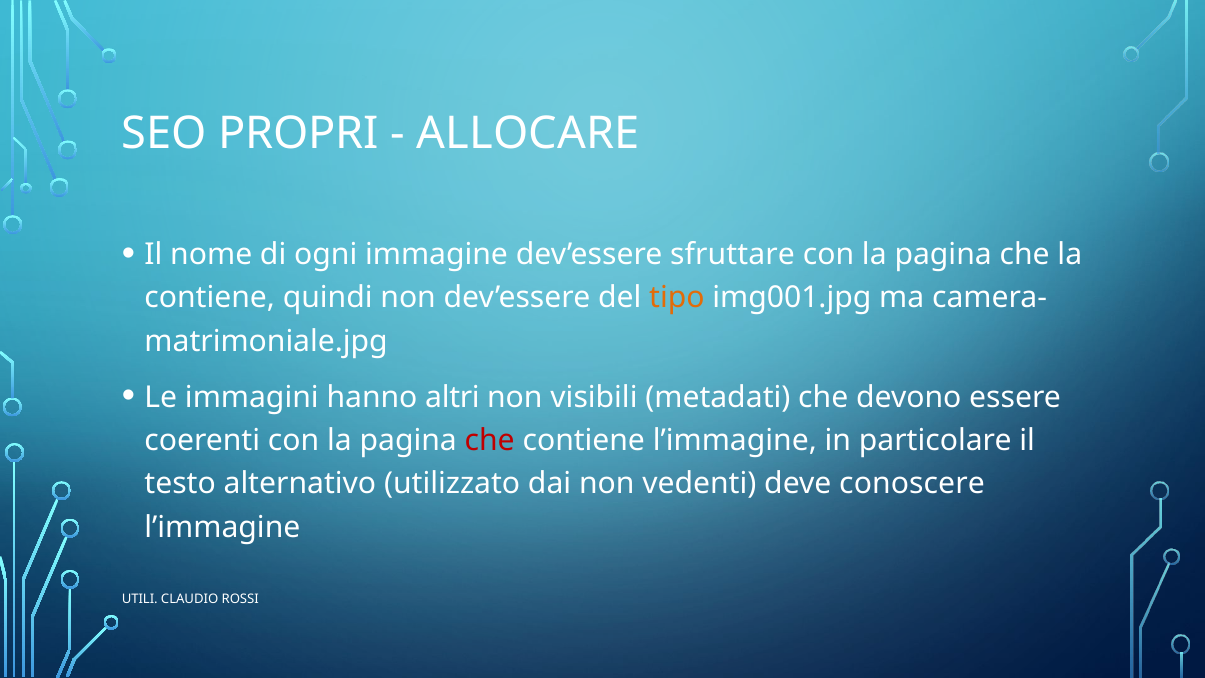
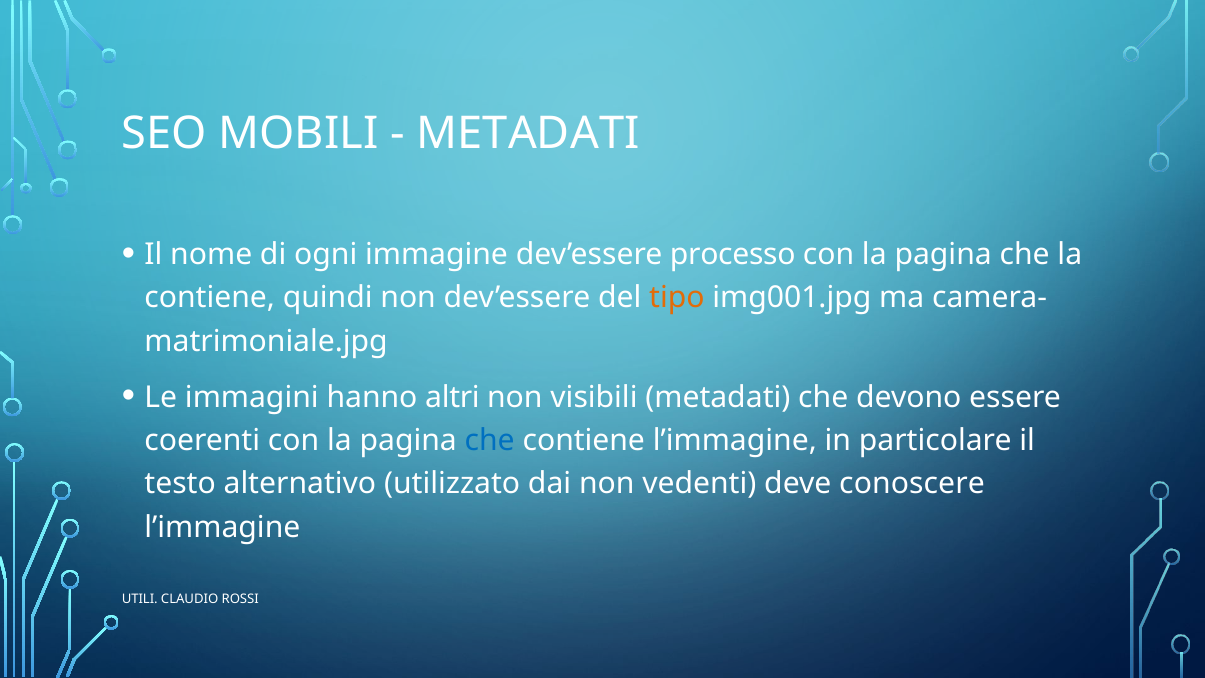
PROPRI: PROPRI -> MOBILI (299, 134)
ALLOCARE: ALLOCARE -> METADATI (528, 134)
sfruttare: sfruttare -> processo (733, 254)
che colour: red -> blue (490, 440)
